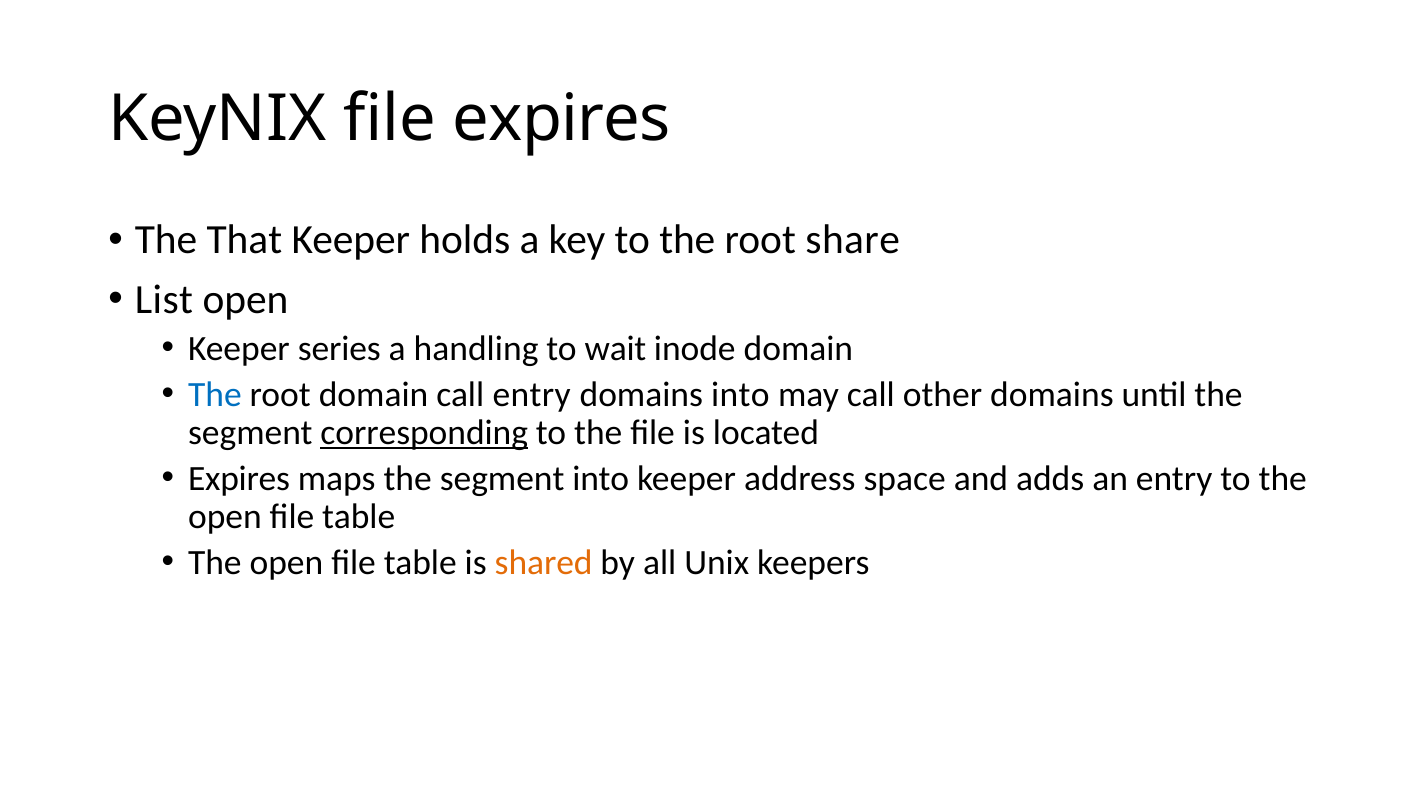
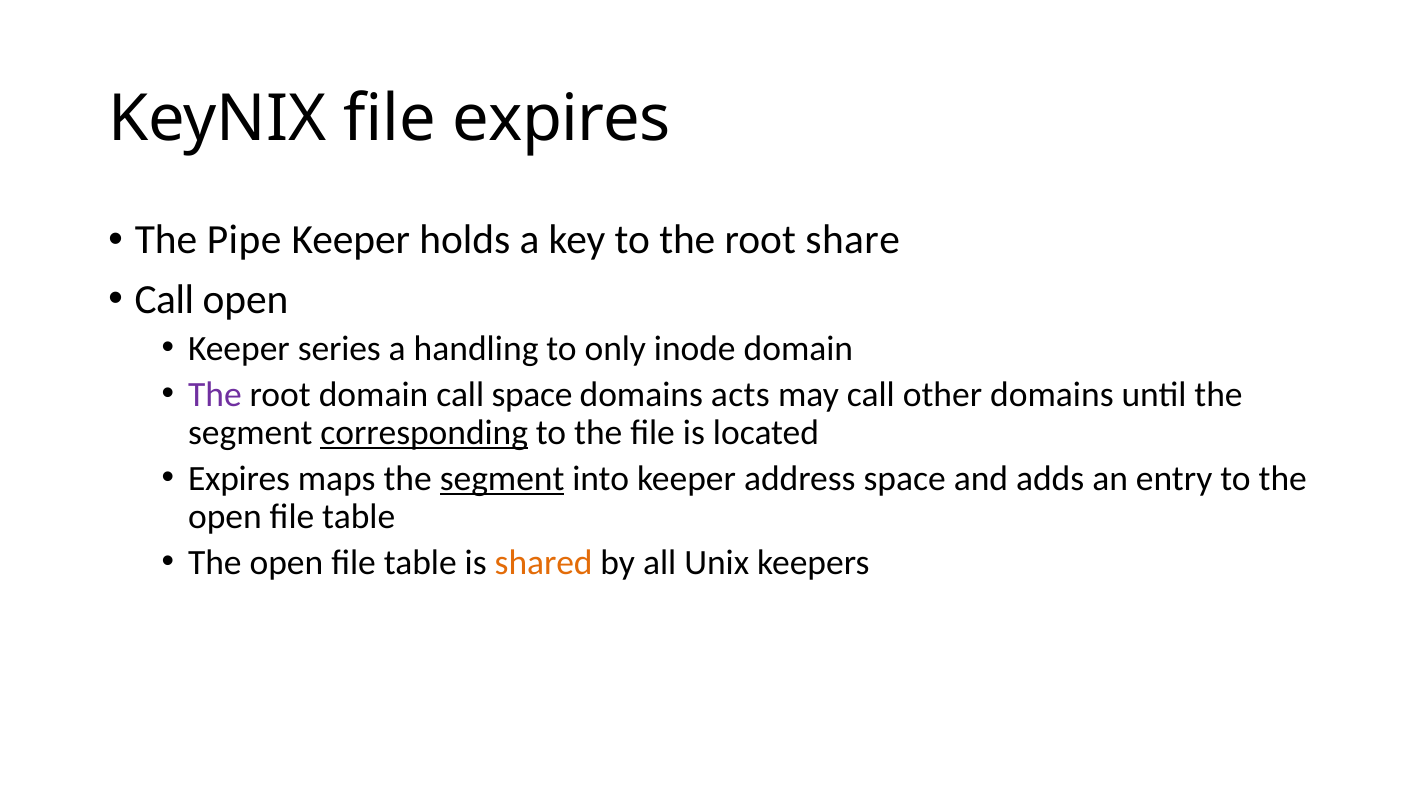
That: That -> Pipe (244, 240)
List: List -> Call (164, 300)
wait: wait -> only (615, 349)
The colour: blue -> purple (215, 394)
call entry: entry -> space (532, 394)
domains into: into -> acts (740, 394)
segment underline: none -> present (502, 478)
